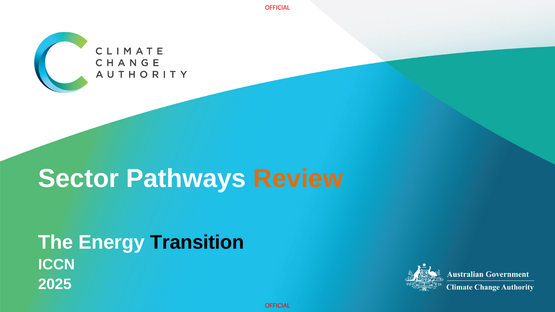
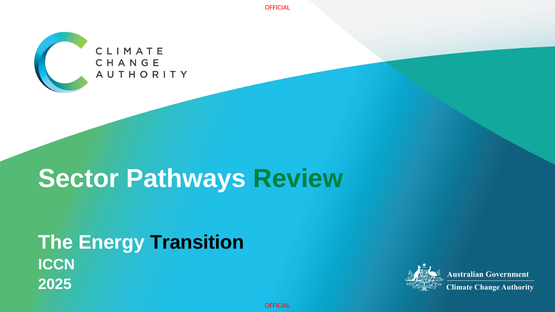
Review colour: orange -> green (298, 179)
